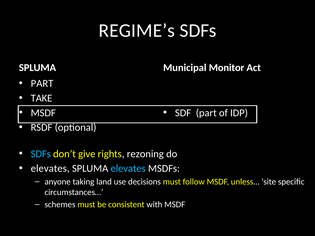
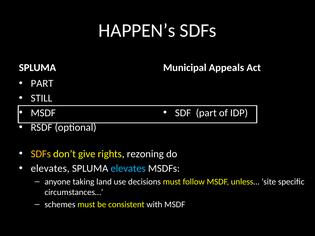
REGIME’s: REGIME’s -> HAPPEN’s (137, 30)
Monitor: Monitor -> Appeals (226, 68)
TAKE: TAKE -> STILL (41, 98)
SDFs colour: light blue -> yellow (41, 154)
